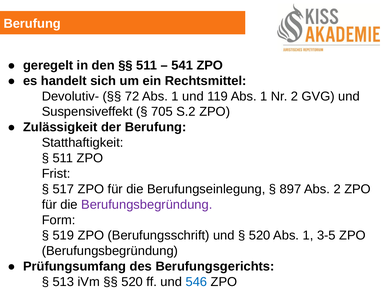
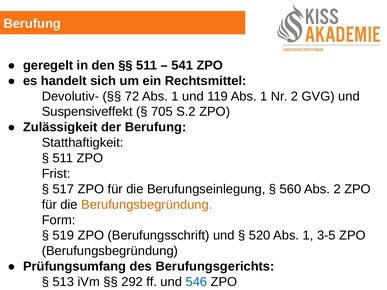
897: 897 -> 560 (290, 189)
Berufungsbegründung colour: purple -> orange (147, 205)
520: 520 -> 292 (132, 282)
